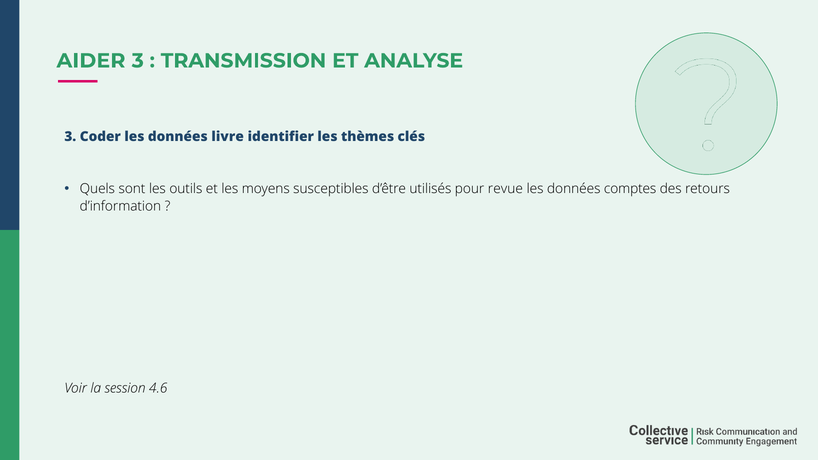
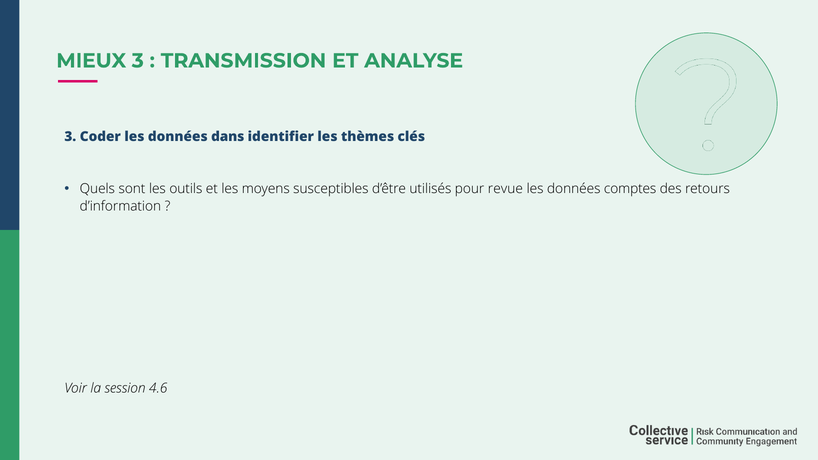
AIDER: AIDER -> MIEUX (91, 61)
livre: livre -> dans (228, 137)
